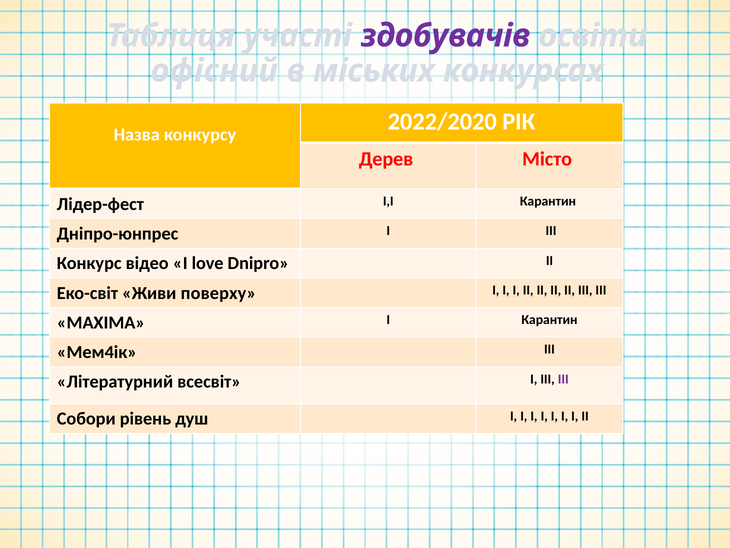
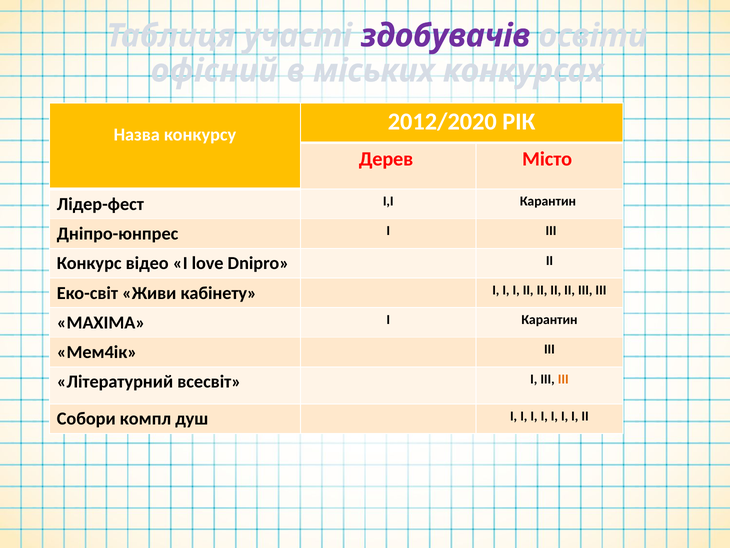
2022/2020: 2022/2020 -> 2012/2020 (442, 122)
поверху: поверху -> кабінету (219, 293)
ІІІ colour: purple -> orange (563, 379)
рівень: рівень -> компл (145, 419)
